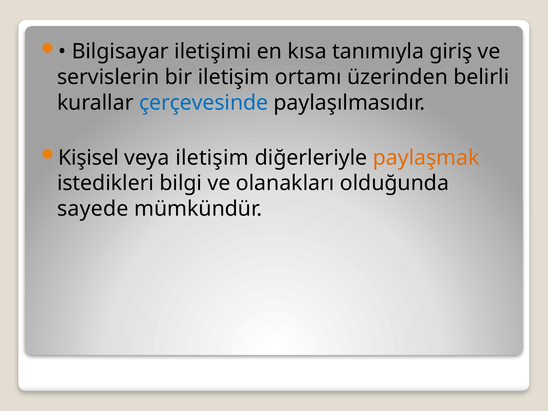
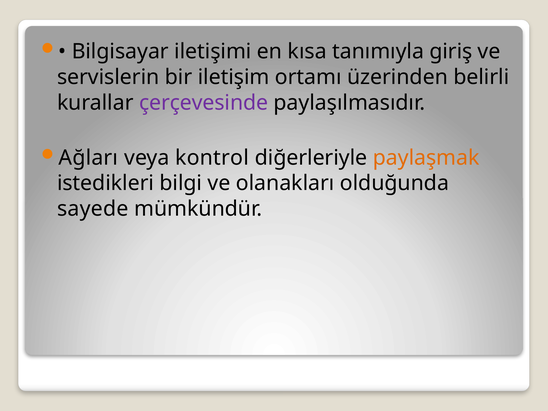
çerçevesinde colour: blue -> purple (204, 103)
Kişisel: Kişisel -> Ağları (88, 158)
veya iletişim: iletişim -> kontrol (212, 158)
